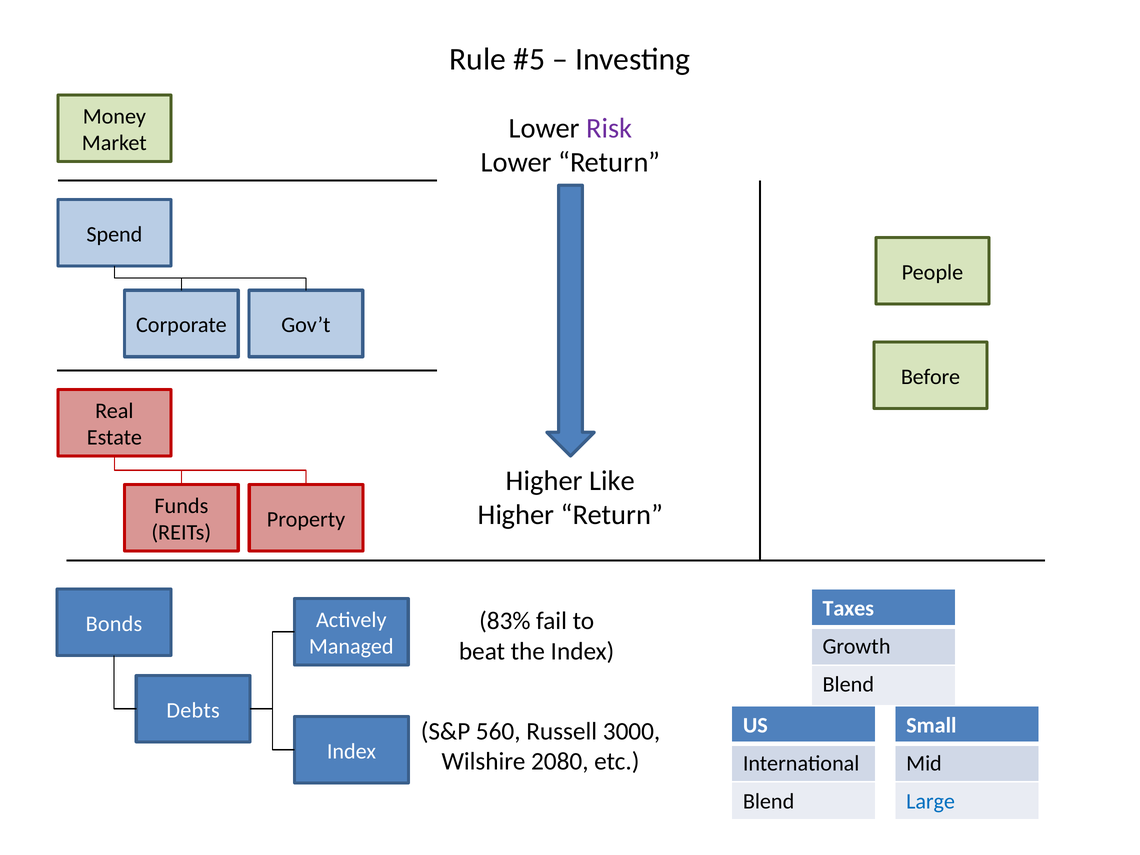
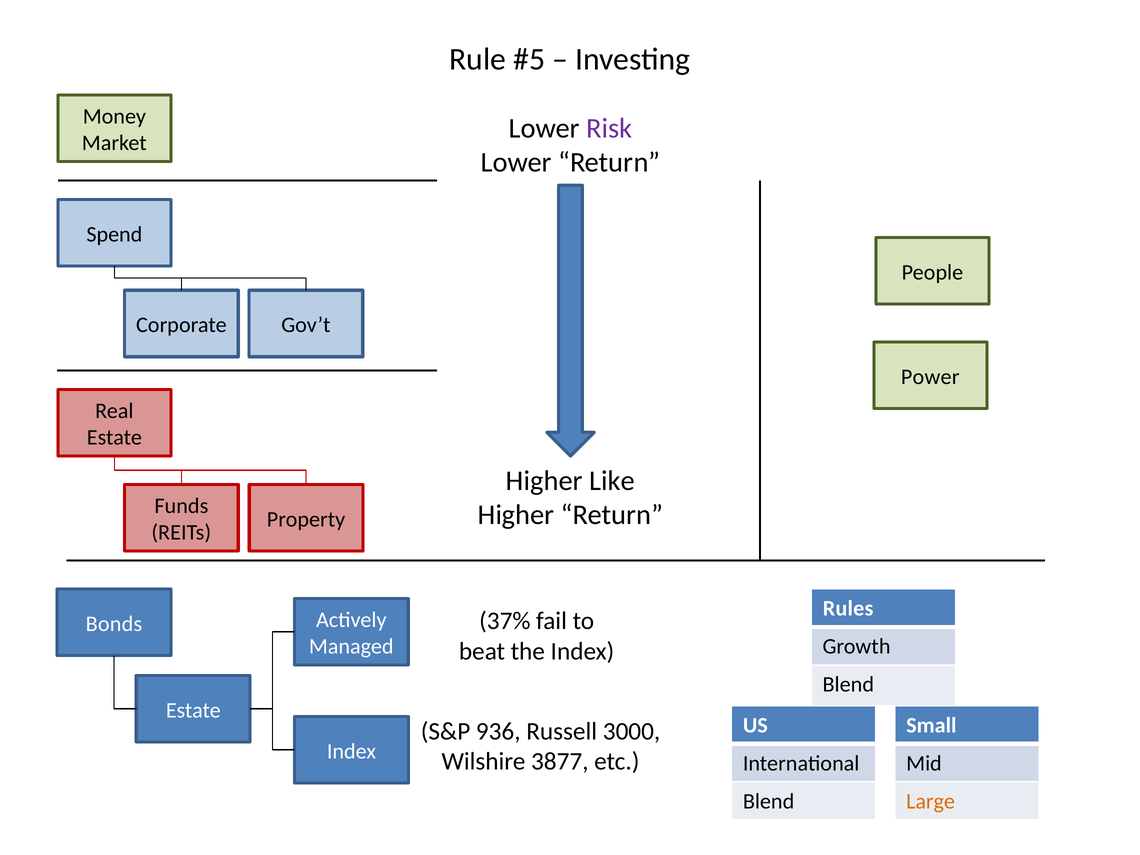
Before: Before -> Power (930, 377)
Taxes: Taxes -> Rules (848, 608)
83%: 83% -> 37% (505, 621)
Debts: Debts -> Estate (193, 710)
560: 560 -> 936 (498, 731)
2080: 2080 -> 3877 (560, 762)
Large colour: blue -> orange (931, 801)
